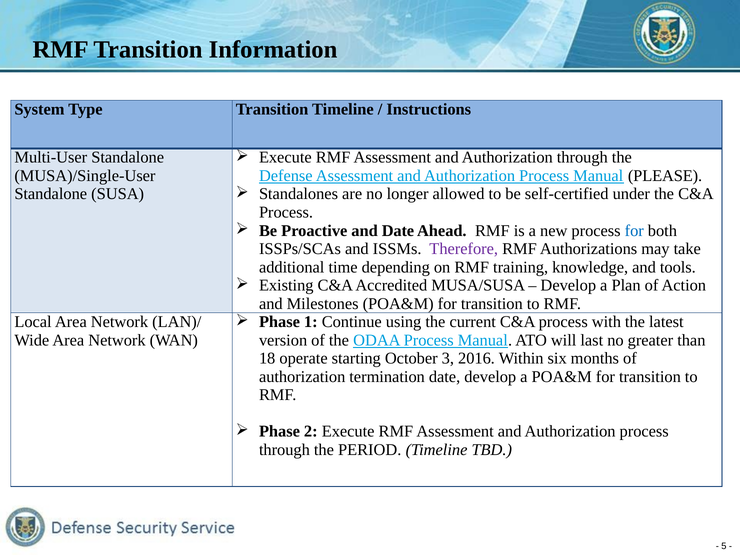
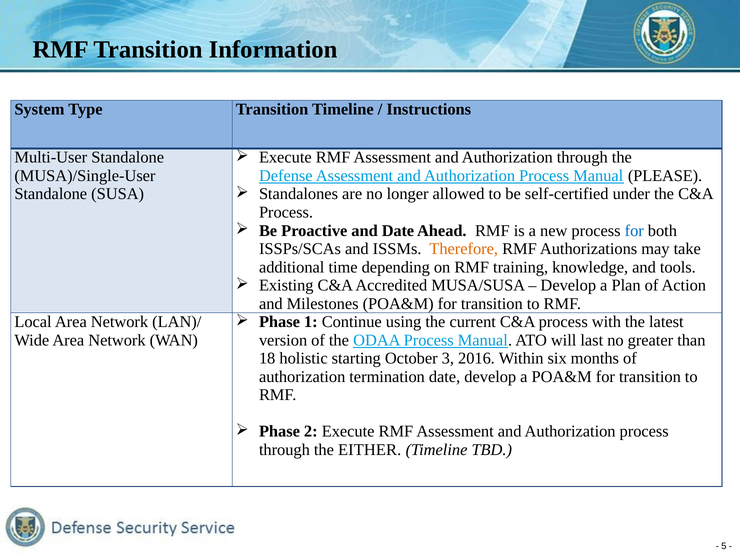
Therefore colour: purple -> orange (464, 249)
operate: operate -> holistic (304, 358)
PERIOD: PERIOD -> EITHER (370, 450)
